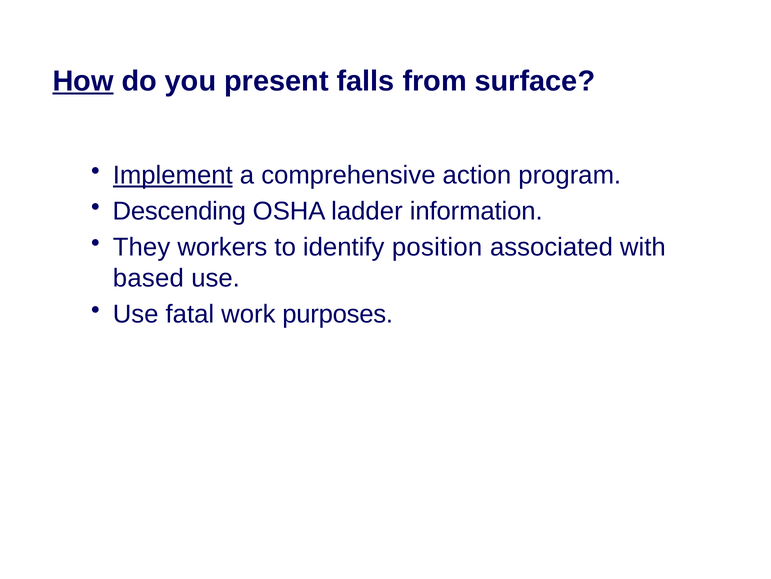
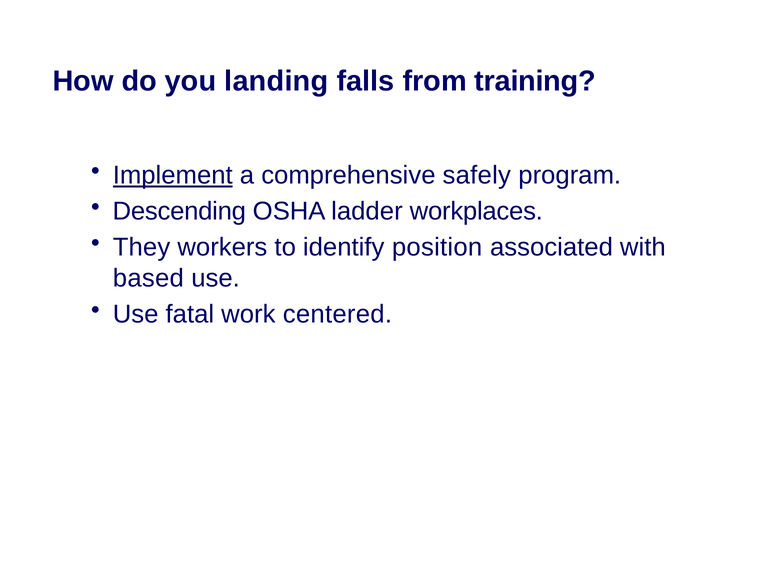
How underline: present -> none (83, 81)
present: present -> landing (276, 81)
surface: surface -> training (535, 81)
action: action -> safely (477, 175)
information: information -> workplaces (476, 211)
purposes: purposes -> centered (337, 314)
